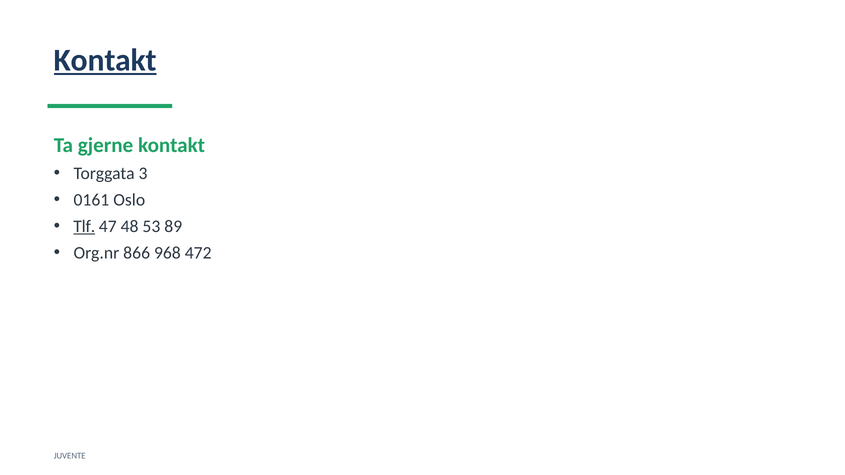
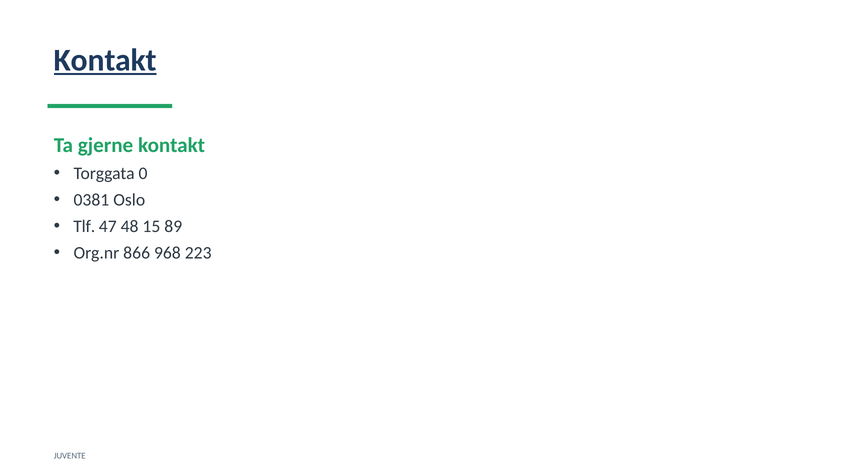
3: 3 -> 0 (143, 174)
0161: 0161 -> 0381 (91, 200)
Tlf underline: present -> none (84, 227)
53: 53 -> 15 (151, 227)
472: 472 -> 223 (198, 253)
